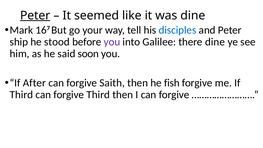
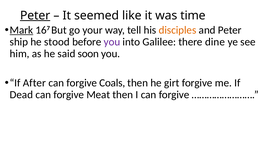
was dine: dine -> time (193, 15)
Mark underline: none -> present (21, 30)
disciples colour: blue -> orange (178, 30)
Saith: Saith -> Coals (112, 83)
fish: fish -> girt (172, 83)
Third: Third -> Dead (21, 95)
forgive Third: Third -> Meat (98, 95)
